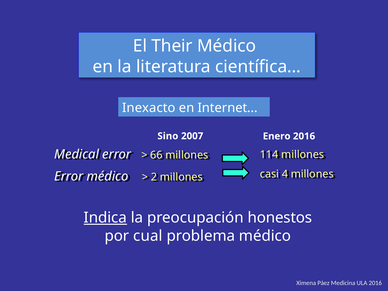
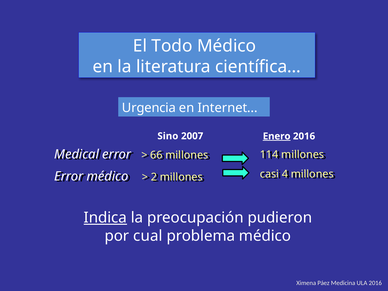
Their: Their -> Todo (172, 46)
Inexacto: Inexacto -> Urgencia (149, 108)
Enero underline: none -> present (277, 136)
honestos: honestos -> pudieron (280, 218)
